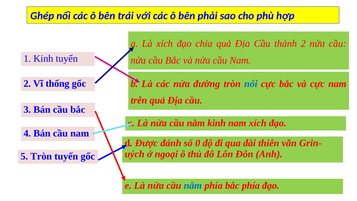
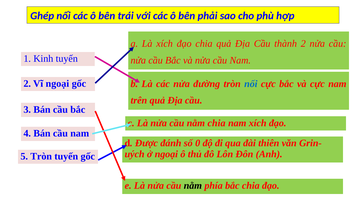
Vĩ thống: thống -> ngoại (57, 84)
nằm kinh: kinh -> chia (217, 123)
nằm colour: blue -> black (193, 185)
bắc phía: phía -> chia (251, 185)
